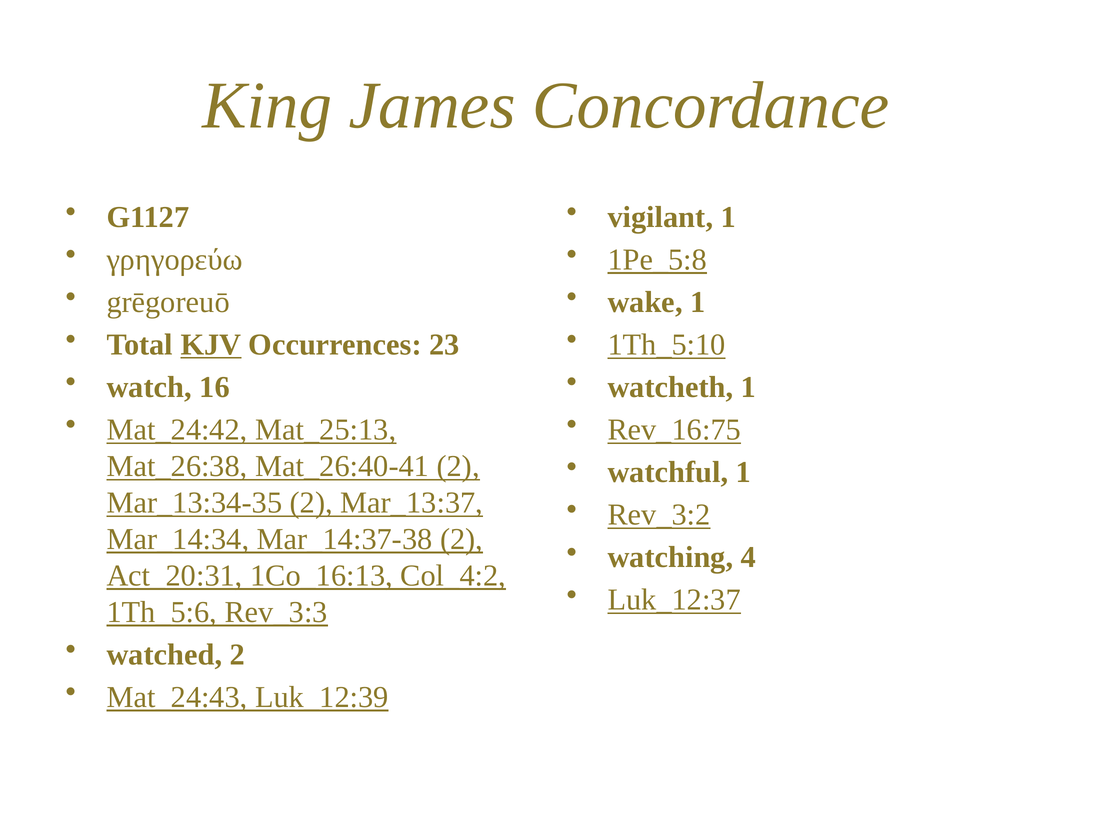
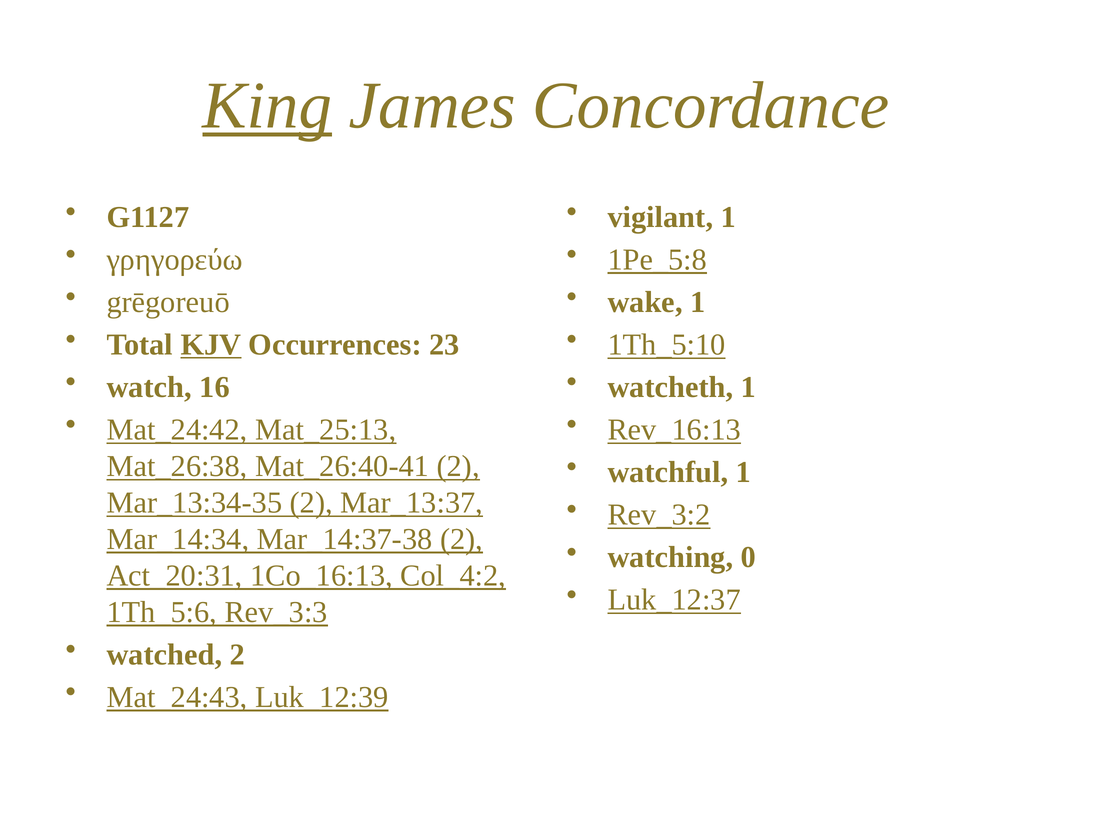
King underline: none -> present (267, 106)
Rev_16:75: Rev_16:75 -> Rev_16:13 (674, 430)
4: 4 -> 0 (748, 557)
